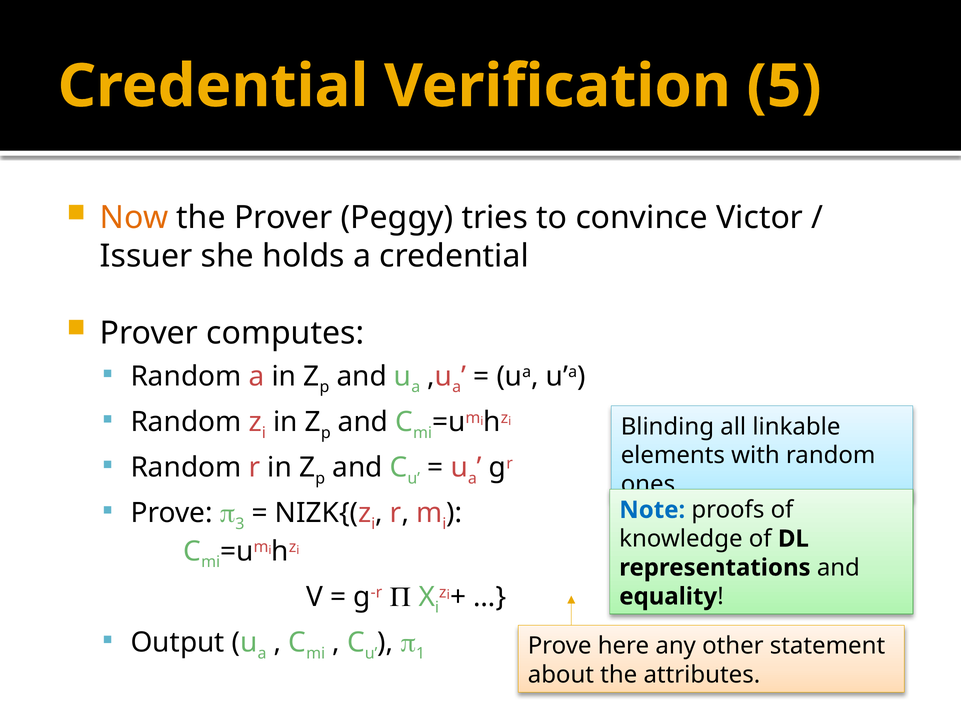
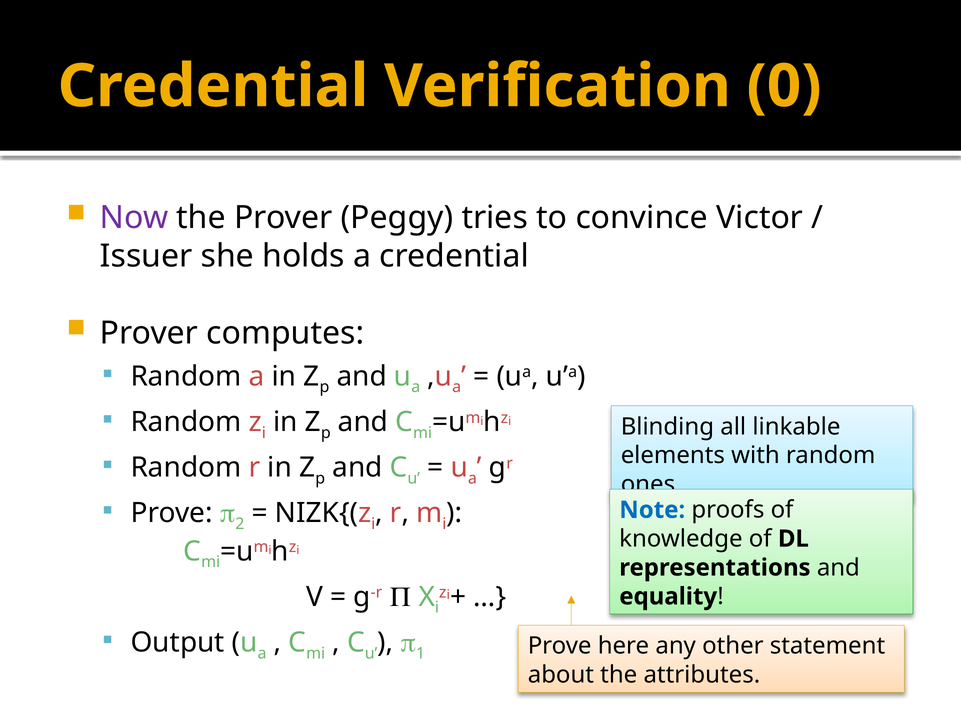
5: 5 -> 0 (784, 86)
Now colour: orange -> purple (134, 218)
3: 3 -> 2 (240, 524)
